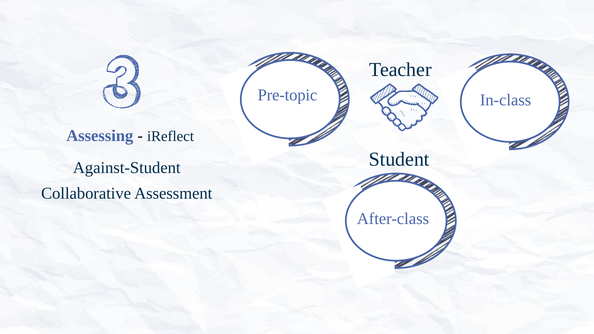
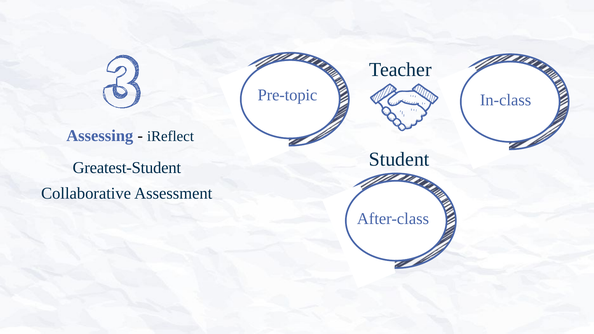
Against-Student: Against-Student -> Greatest-Student (127, 168)
